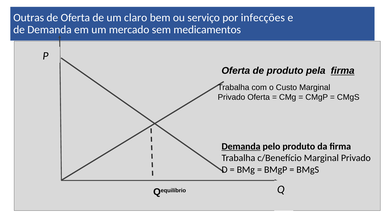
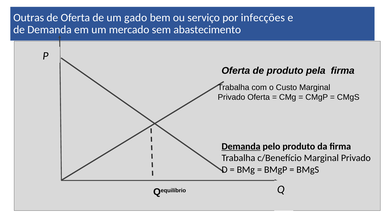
claro: claro -> gado (136, 18)
medicamentos: medicamentos -> abastecimento (207, 30)
firma underline: present -> none (343, 71)
